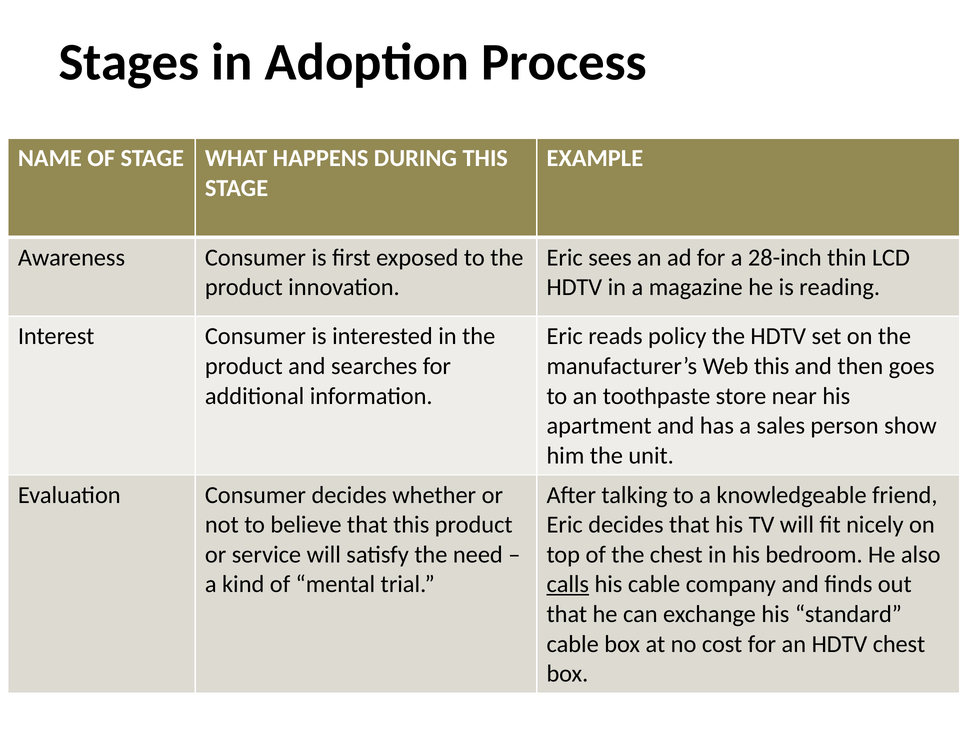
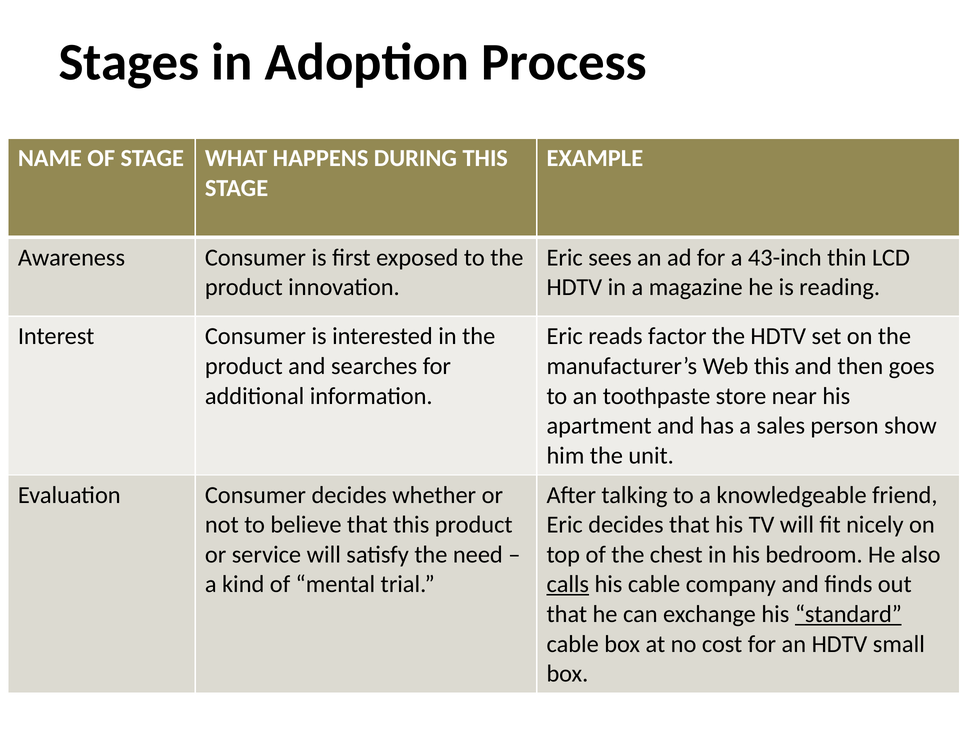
28-inch: 28-inch -> 43-inch (785, 257)
policy: policy -> factor (677, 336)
standard underline: none -> present (848, 614)
HDTV chest: chest -> small (899, 644)
